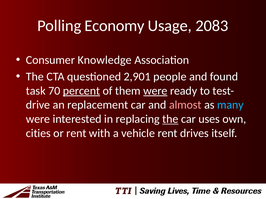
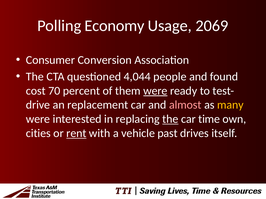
2083: 2083 -> 2069 (212, 26)
Knowledge: Knowledge -> Conversion (105, 60)
2,901: 2,901 -> 4,044 (137, 77)
task: task -> cost (36, 91)
percent underline: present -> none (81, 91)
many colour: light blue -> yellow (230, 105)
uses: uses -> time (209, 119)
rent underline: none -> present (76, 134)
vehicle rent: rent -> past (168, 134)
